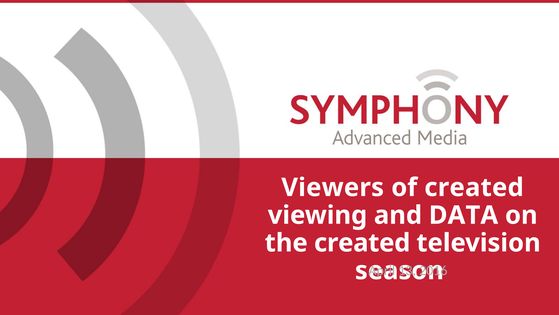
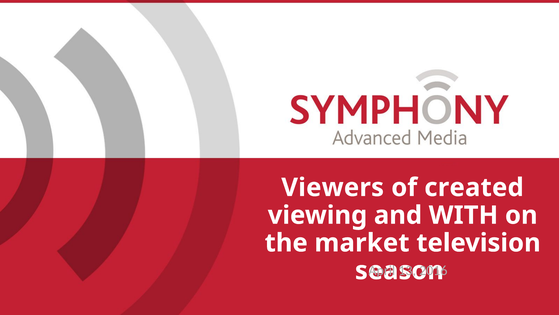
DATA: DATA -> WITH (463, 215)
the created: created -> market (362, 243)
